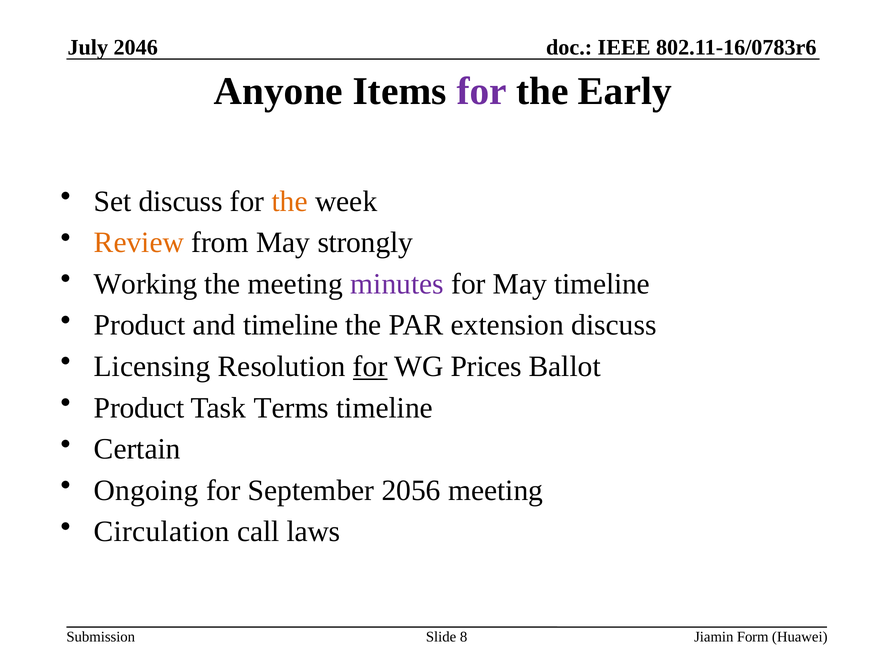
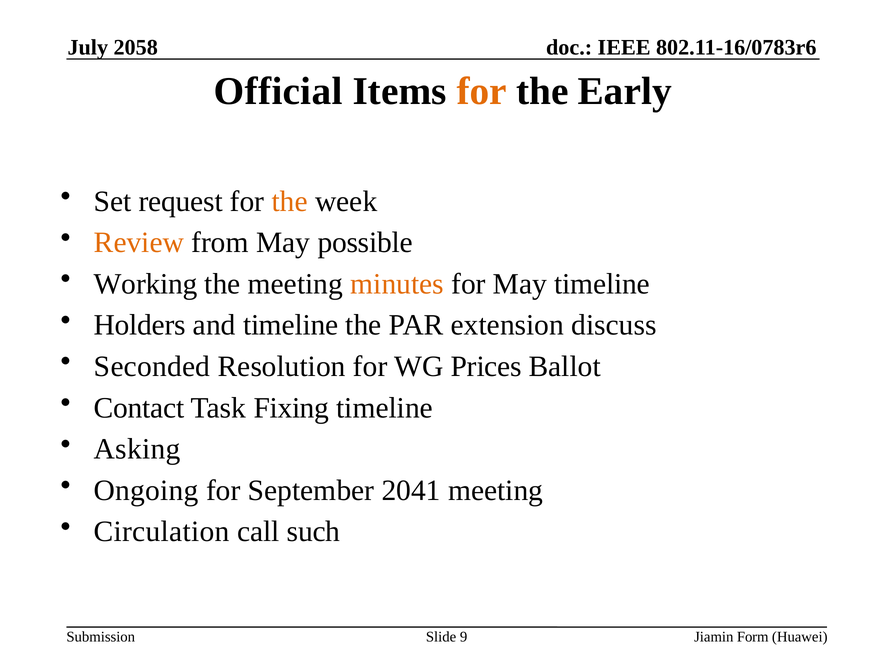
2046: 2046 -> 2058 (136, 47)
Anyone: Anyone -> Official (278, 91)
for colour: purple -> orange (482, 91)
Set discuss: discuss -> request (181, 201)
strongly: strongly -> possible (365, 243)
minutes colour: purple -> orange (397, 284)
Product: Product -> Holders (140, 325)
Licensing: Licensing -> Seconded (152, 367)
for underline: present -> none (370, 367)
Product: Product -> Contact (139, 408)
Terms: Terms -> Fixing (291, 408)
Certain: Certain -> Asking (137, 449)
2056: 2056 -> 2041 (411, 491)
laws: laws -> such (313, 532)
8: 8 -> 9 (464, 637)
